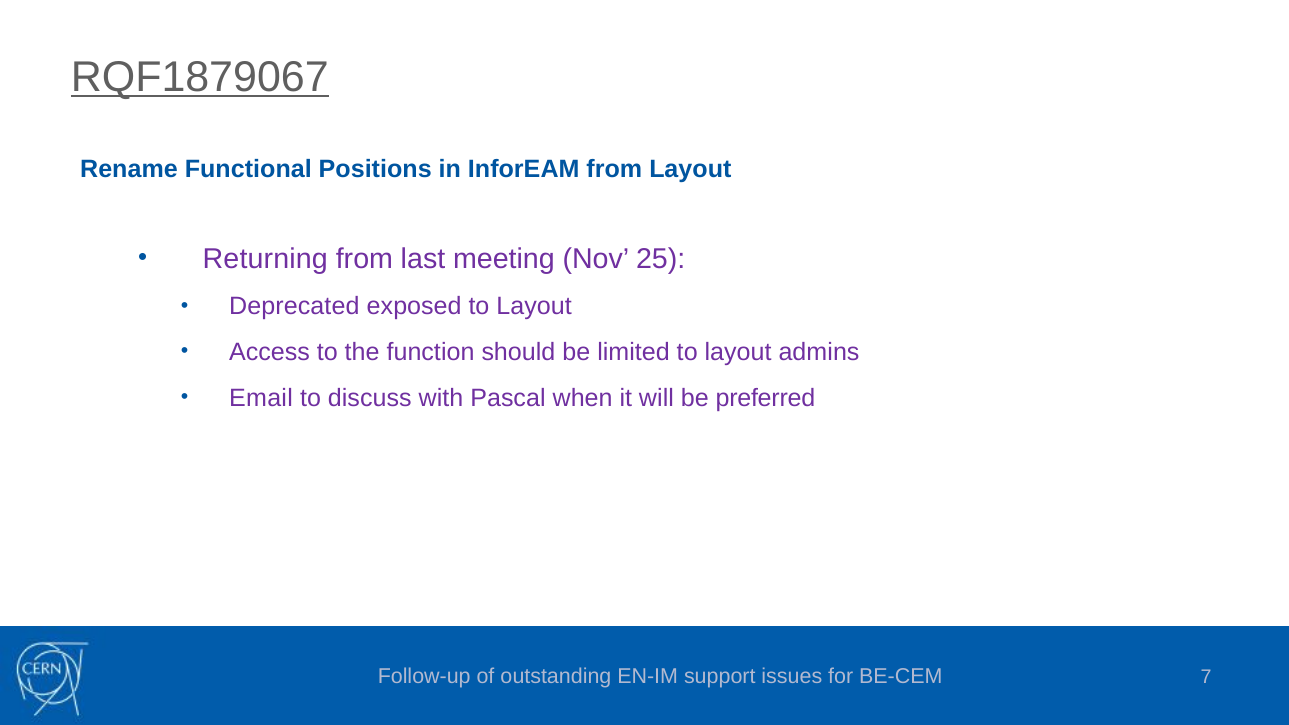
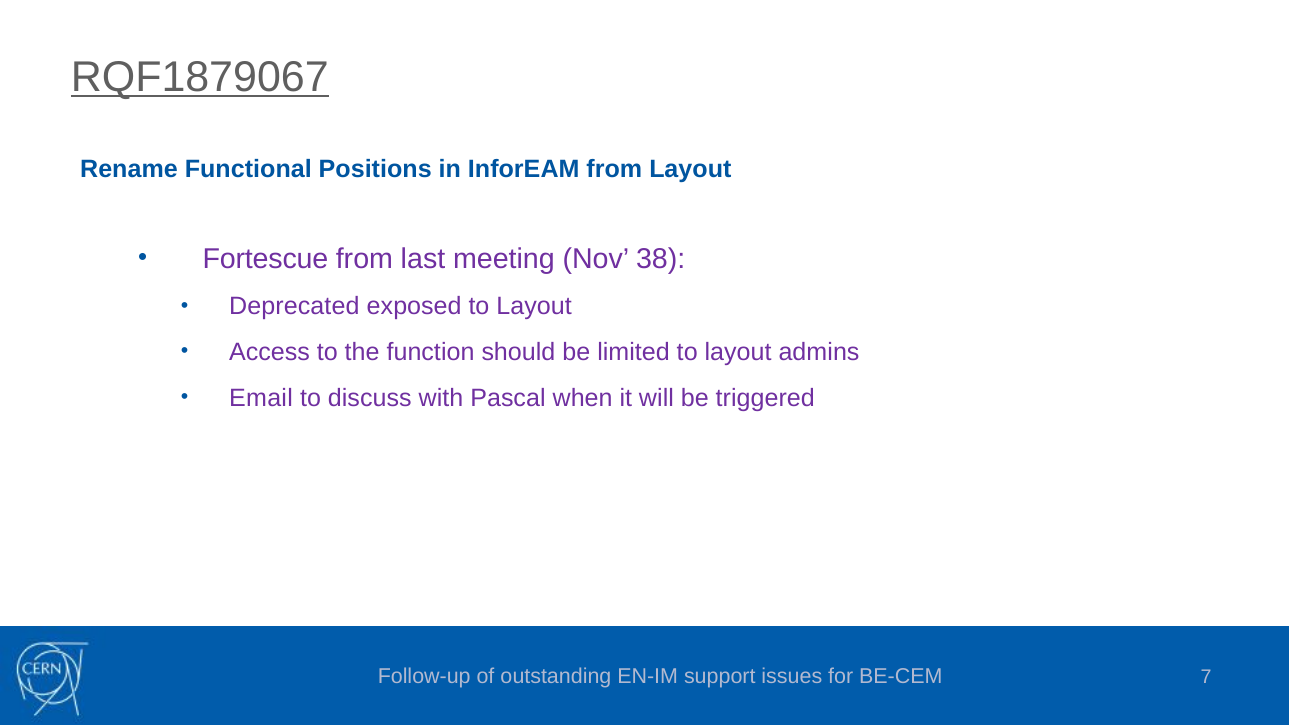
Returning: Returning -> Fortescue (265, 259)
25: 25 -> 38 (661, 259)
preferred: preferred -> triggered (765, 398)
